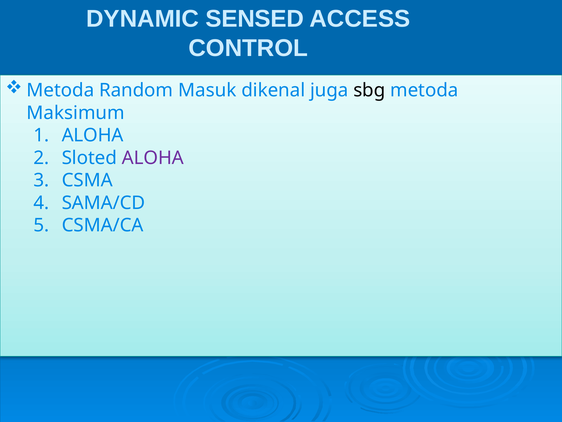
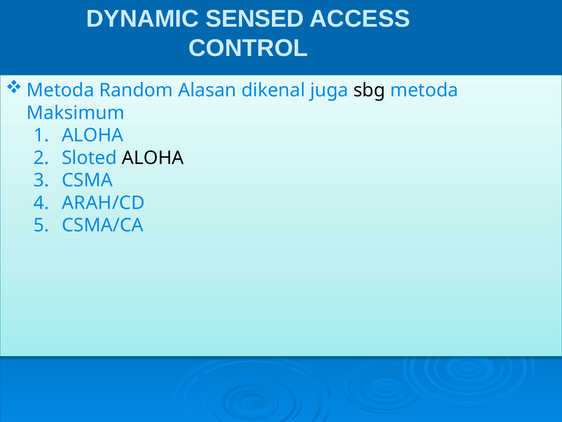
Masuk: Masuk -> Alasan (207, 90)
ALOHA colour: purple -> black (153, 158)
SAMA/CD: SAMA/CD -> ARAH/CD (103, 203)
